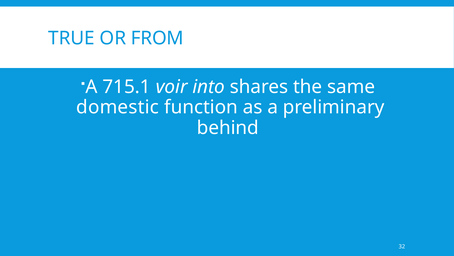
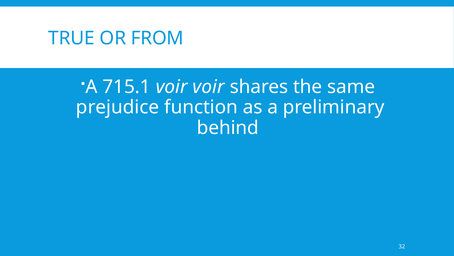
voir into: into -> voir (209, 87)
domestic: domestic -> prejudice (118, 107)
